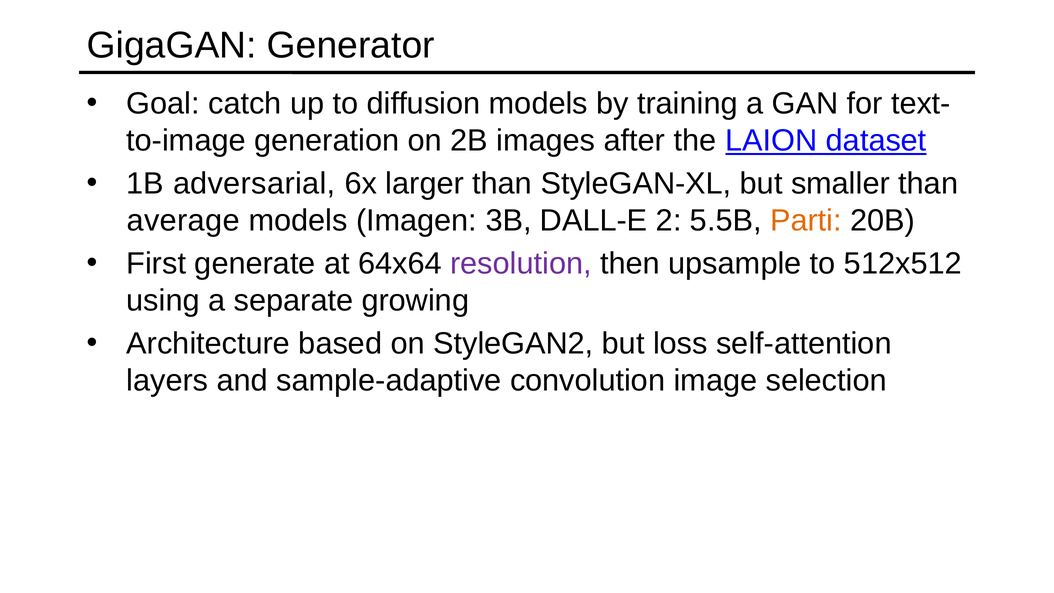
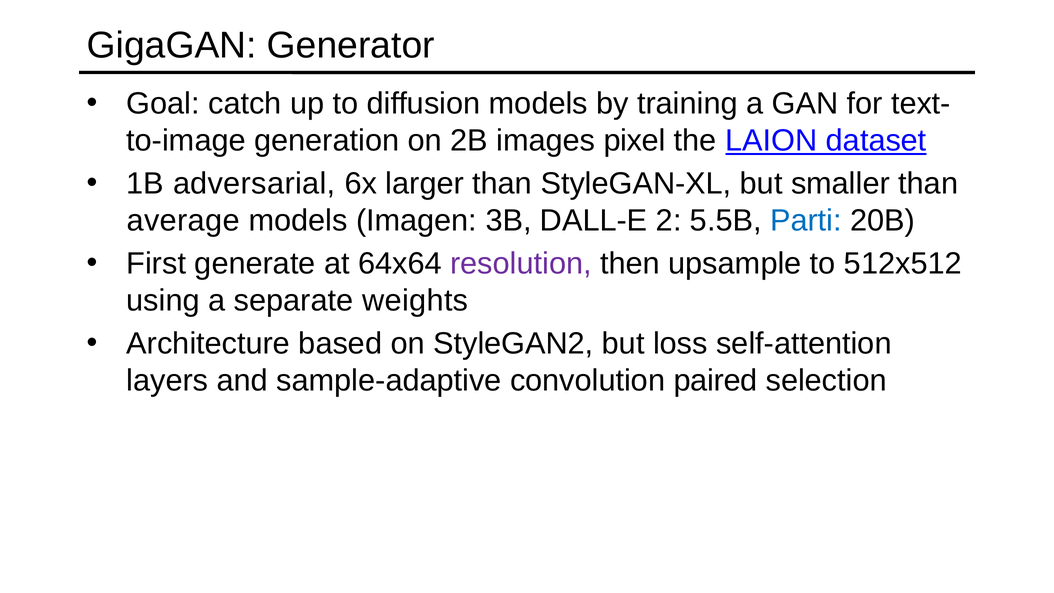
after: after -> pixel (635, 141)
Parti colour: orange -> blue (806, 220)
growing: growing -> weights (415, 300)
image: image -> paired (716, 380)
